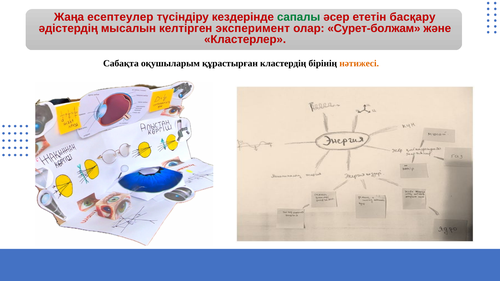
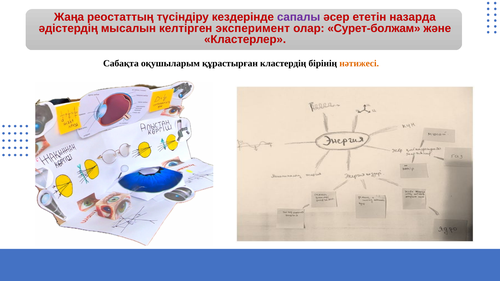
есептеулер: есептеулер -> реостаттың (120, 17)
сапалы colour: green -> purple (299, 17)
басқару: басқару -> назарда (413, 17)
